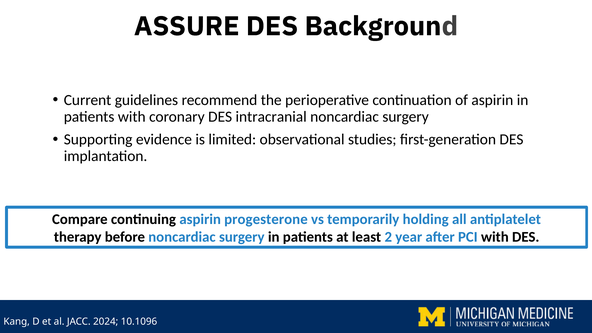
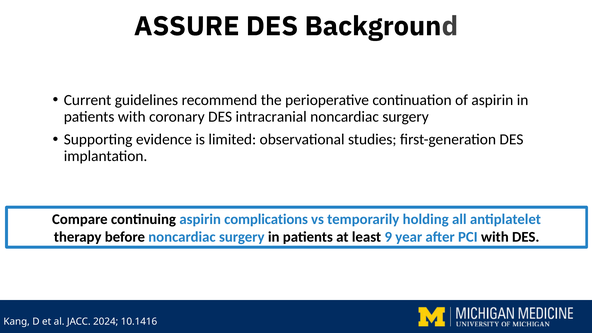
progesterone: progesterone -> complications (266, 219)
2: 2 -> 9 (388, 237)
10.1096: 10.1096 -> 10.1416 (139, 322)
